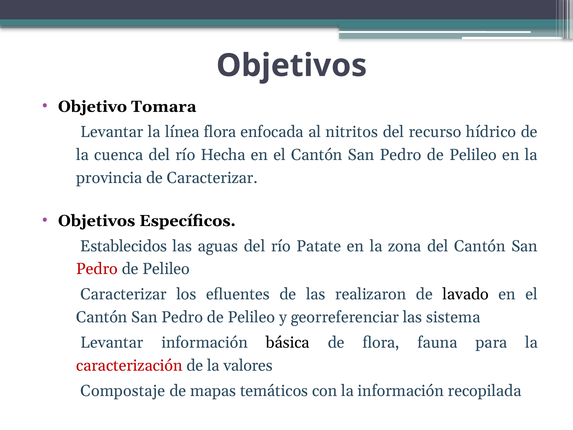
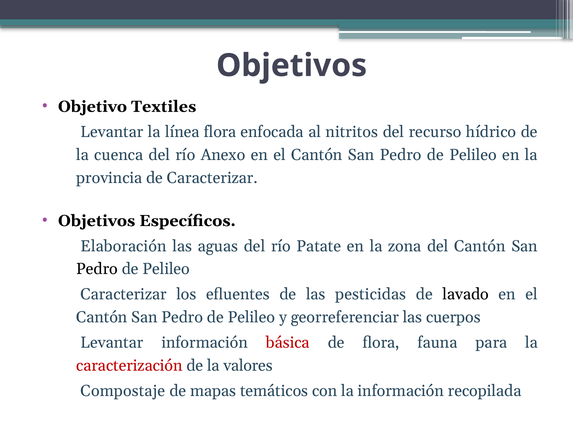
Tomara: Tomara -> Textiles (164, 107)
Hecha: Hecha -> Anexo (223, 155)
Establecidos: Establecidos -> Elaboración (124, 246)
Pedro colour: red -> black (97, 269)
realizaron: realizaron -> pesticidas (371, 294)
sistema: sistema -> cuerpos (453, 317)
básica colour: black -> red (288, 342)
